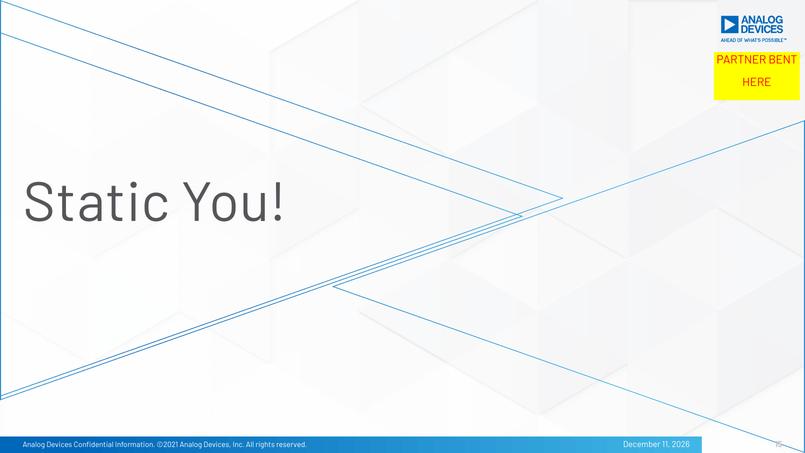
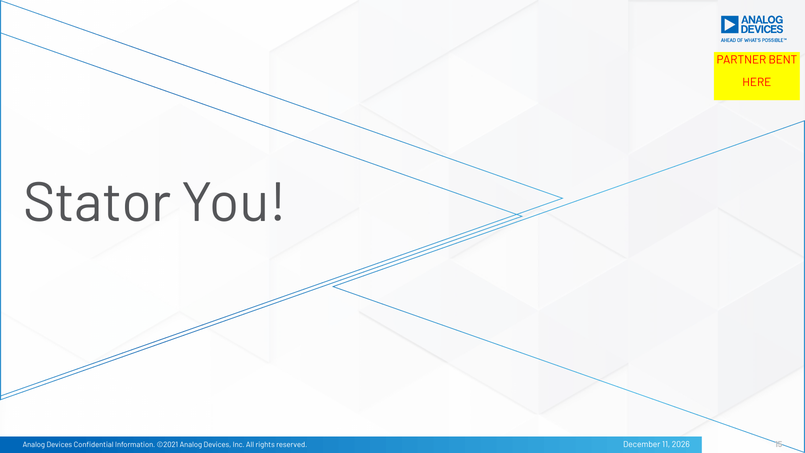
Static: Static -> Stator (97, 203)
